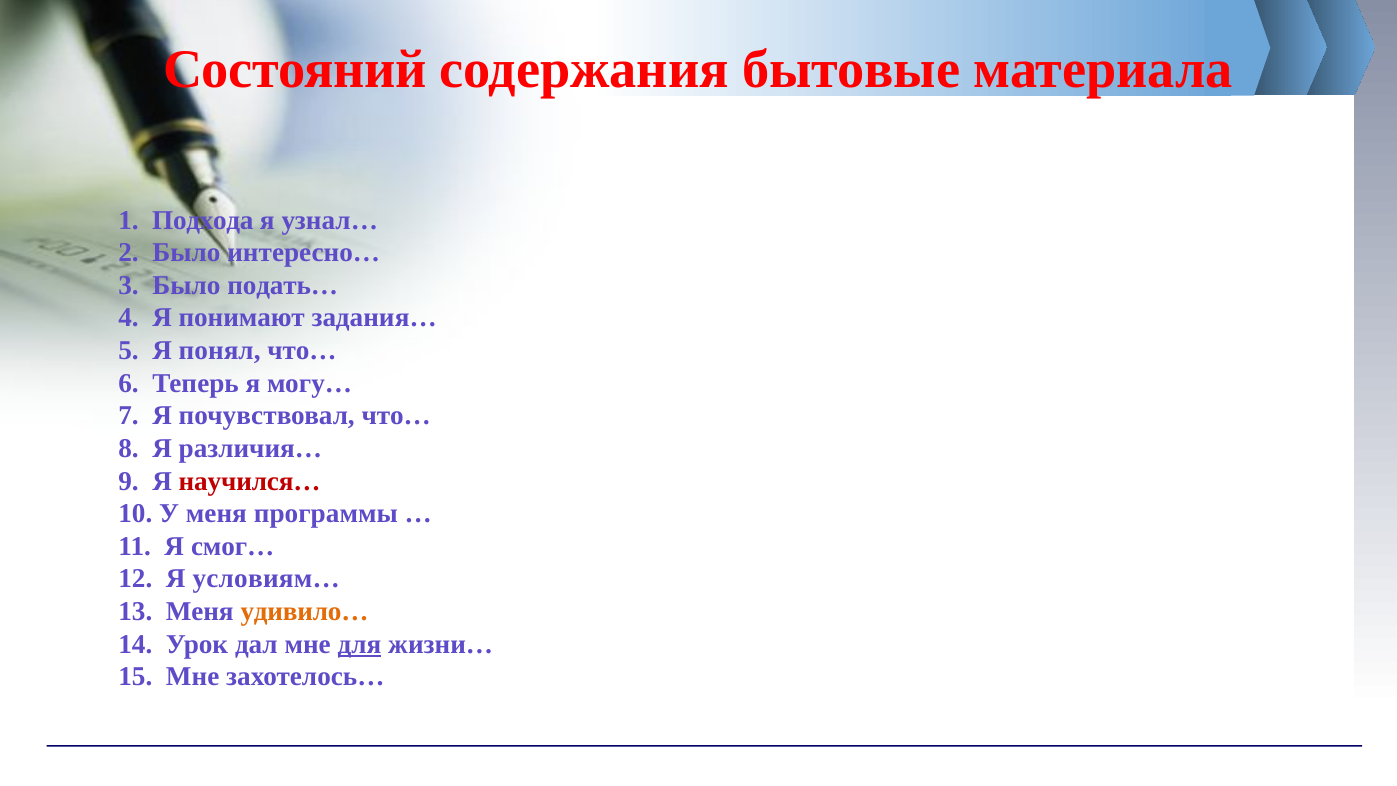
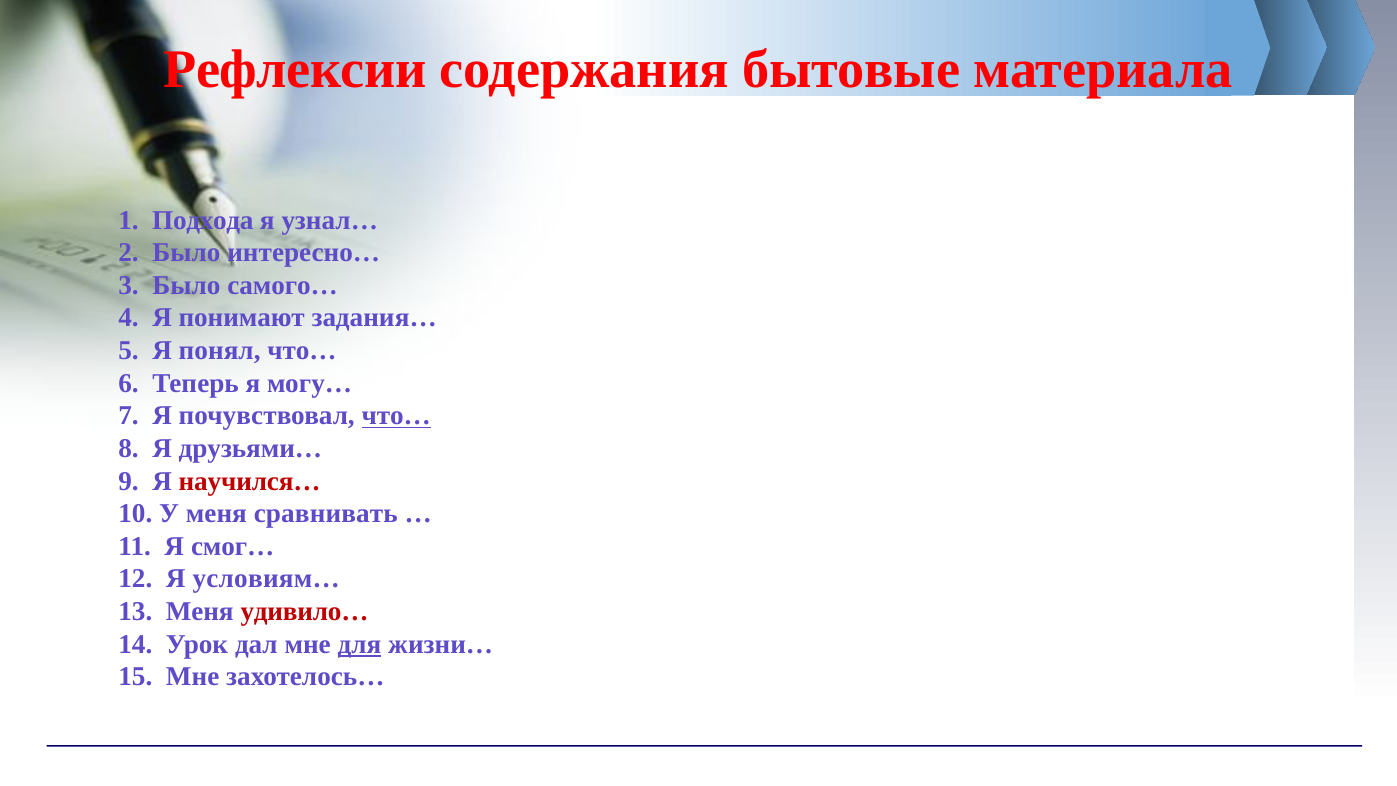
Состояний: Состояний -> Рефлексии (295, 69)
подать…: подать… -> самого… (283, 285)
что… underline: none -> present (396, 416)
различия…: различия… -> друзьями… (250, 448)
программы: программы -> сравнивать (326, 514)
удивило… colour: orange -> red (305, 611)
